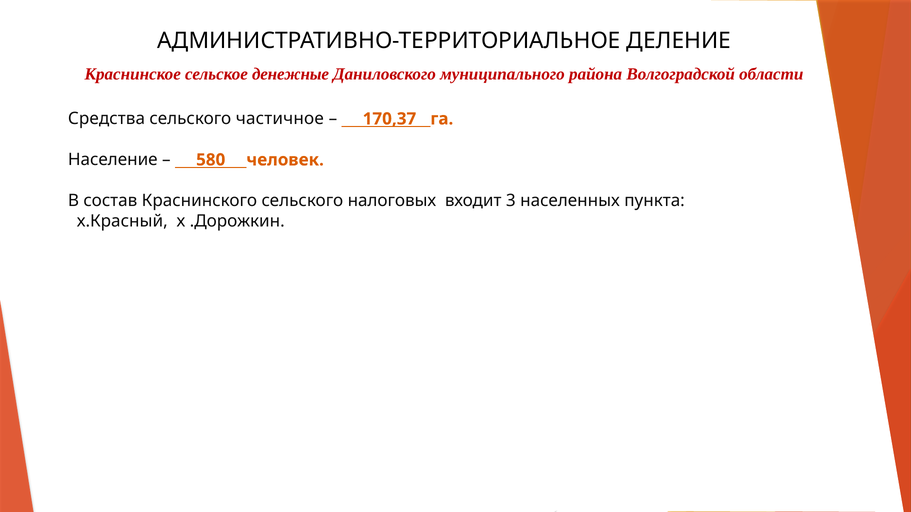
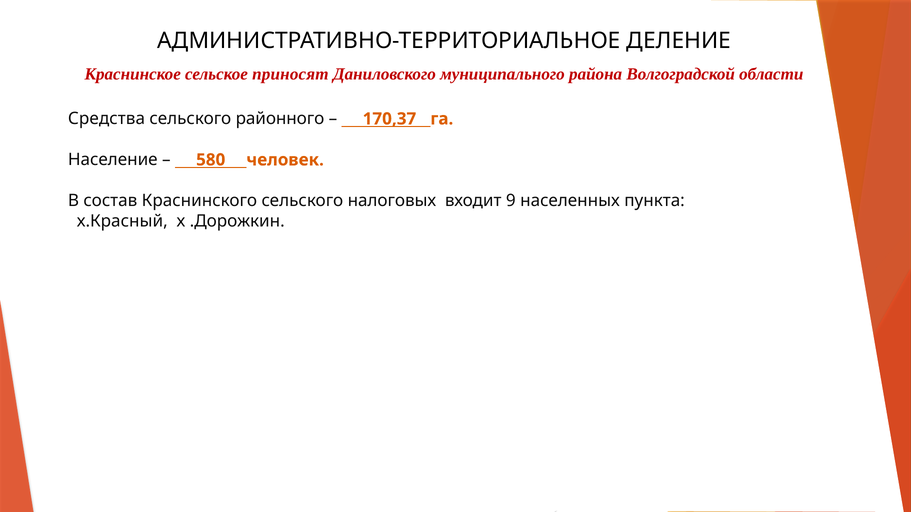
денежные: денежные -> приносят (290, 74)
частичное: частичное -> районного (280, 119)
3: 3 -> 9 (511, 201)
